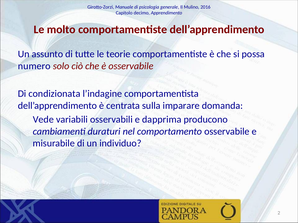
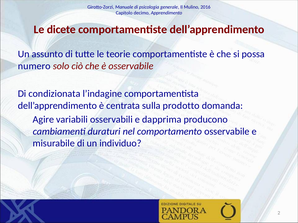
molto: molto -> dicete (61, 29)
imparare: imparare -> prodotto (181, 106)
Vede: Vede -> Agire (43, 120)
